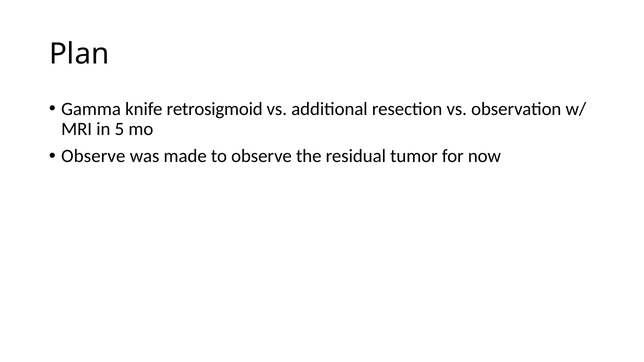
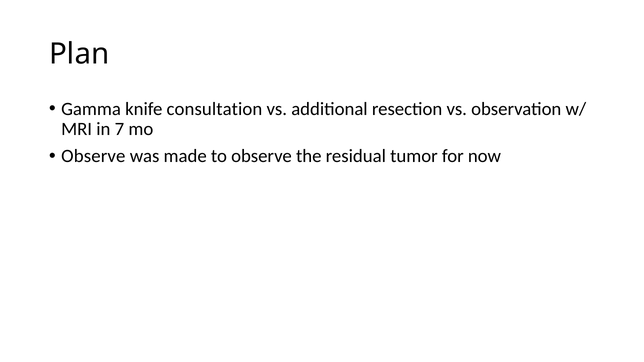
retrosigmoid: retrosigmoid -> consultation (214, 109)
5: 5 -> 7 (119, 129)
